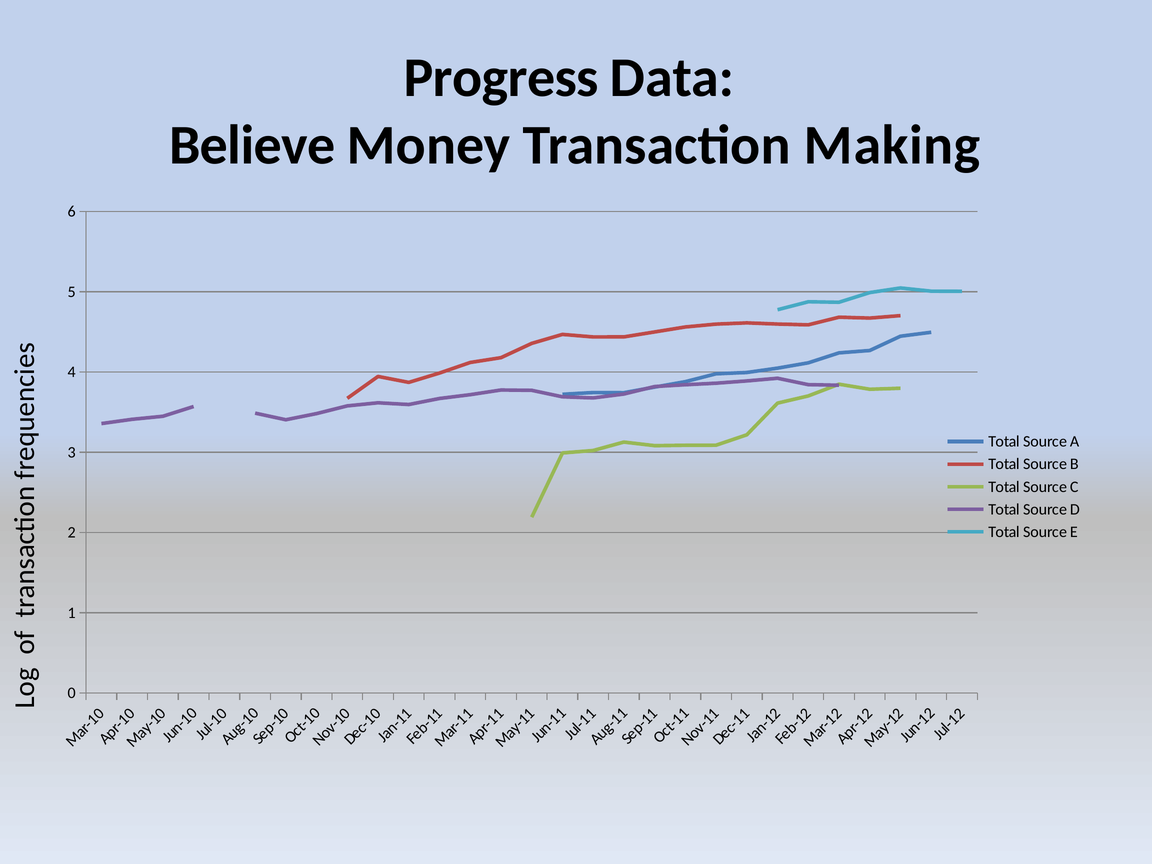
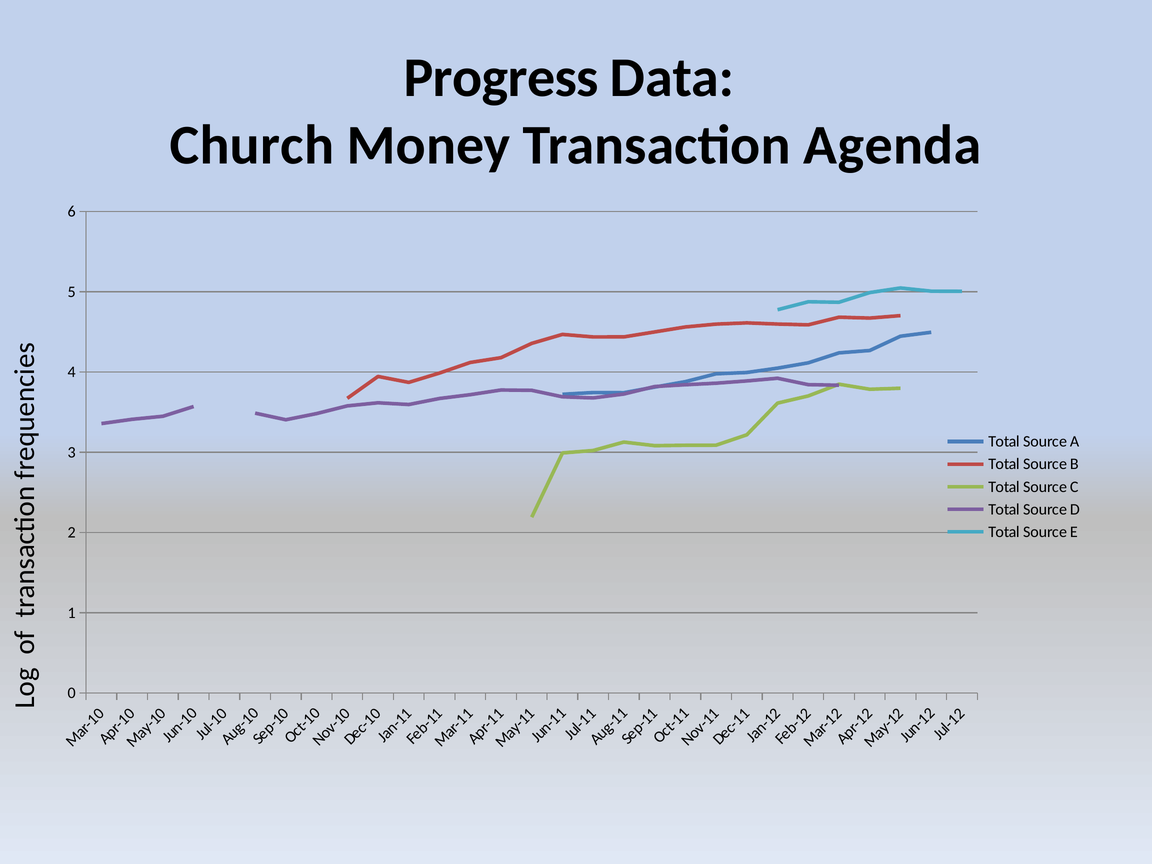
Believe: Believe -> Church (252, 145)
Making: Making -> Agenda (892, 145)
